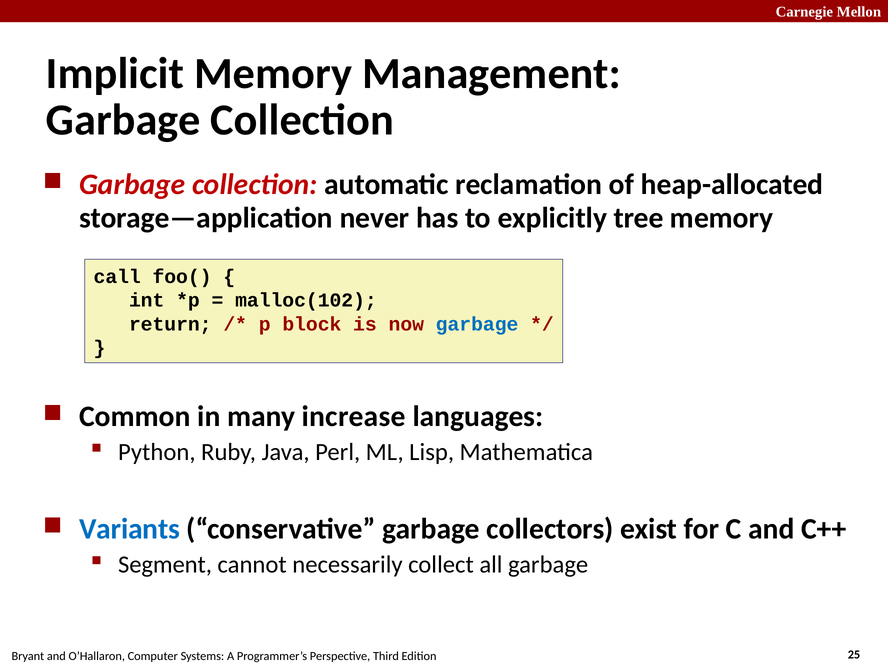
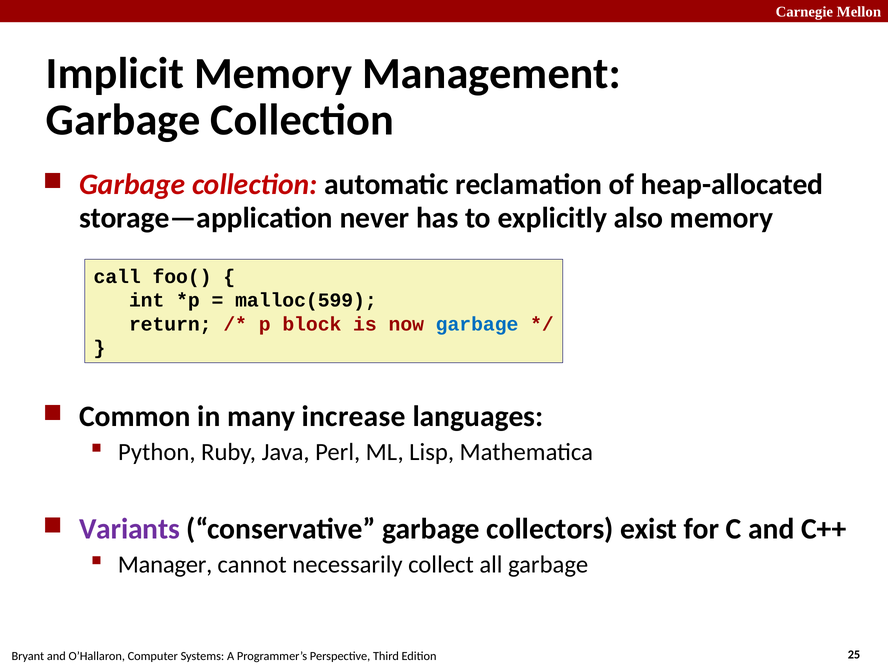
tree: tree -> also (639, 218)
malloc(102: malloc(102 -> malloc(599 (306, 300)
Variants colour: blue -> purple (130, 529)
Segment: Segment -> Manager (165, 565)
